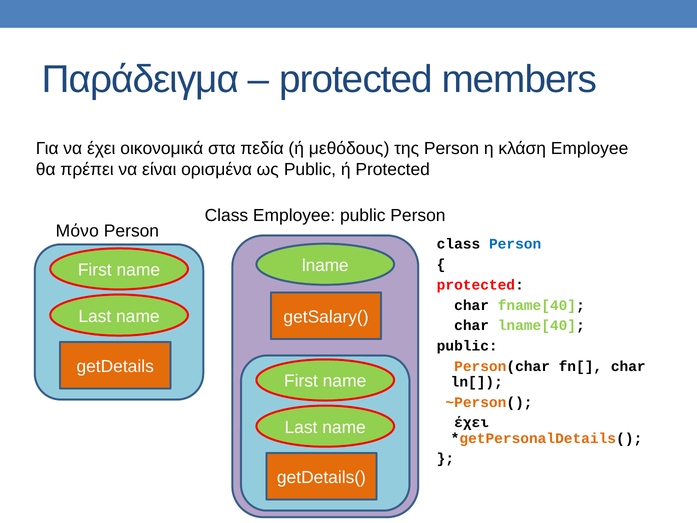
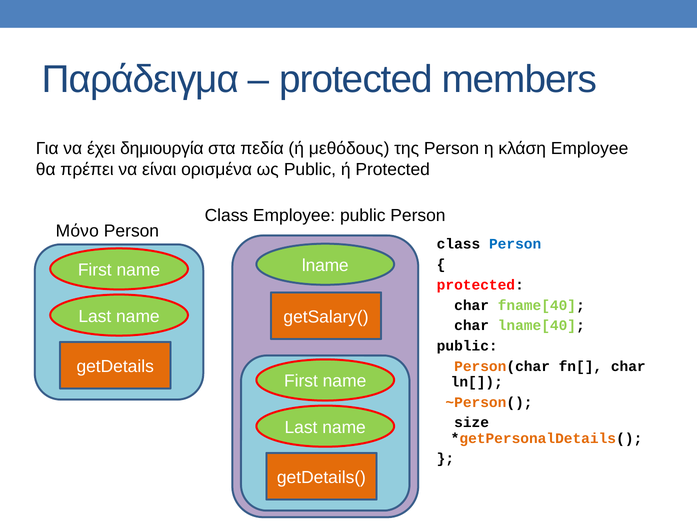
οικονομικά: οικονομικά -> δημιουργία (162, 149)
έχει: έχει -> size (472, 422)
